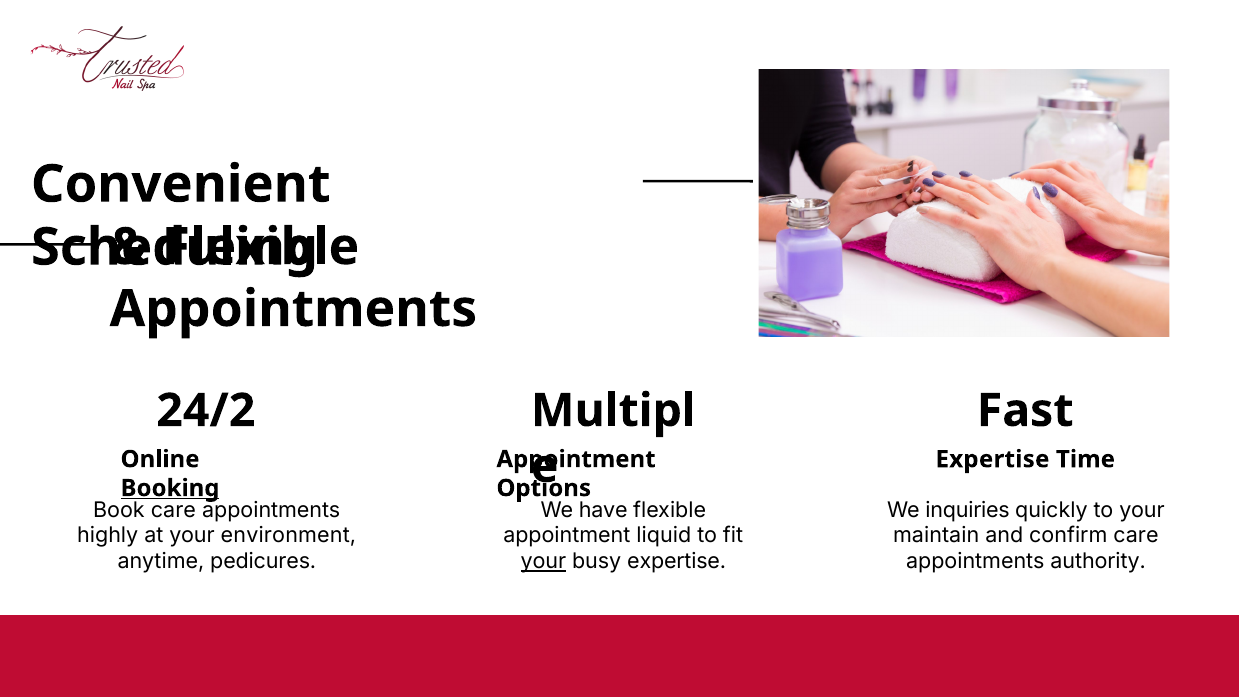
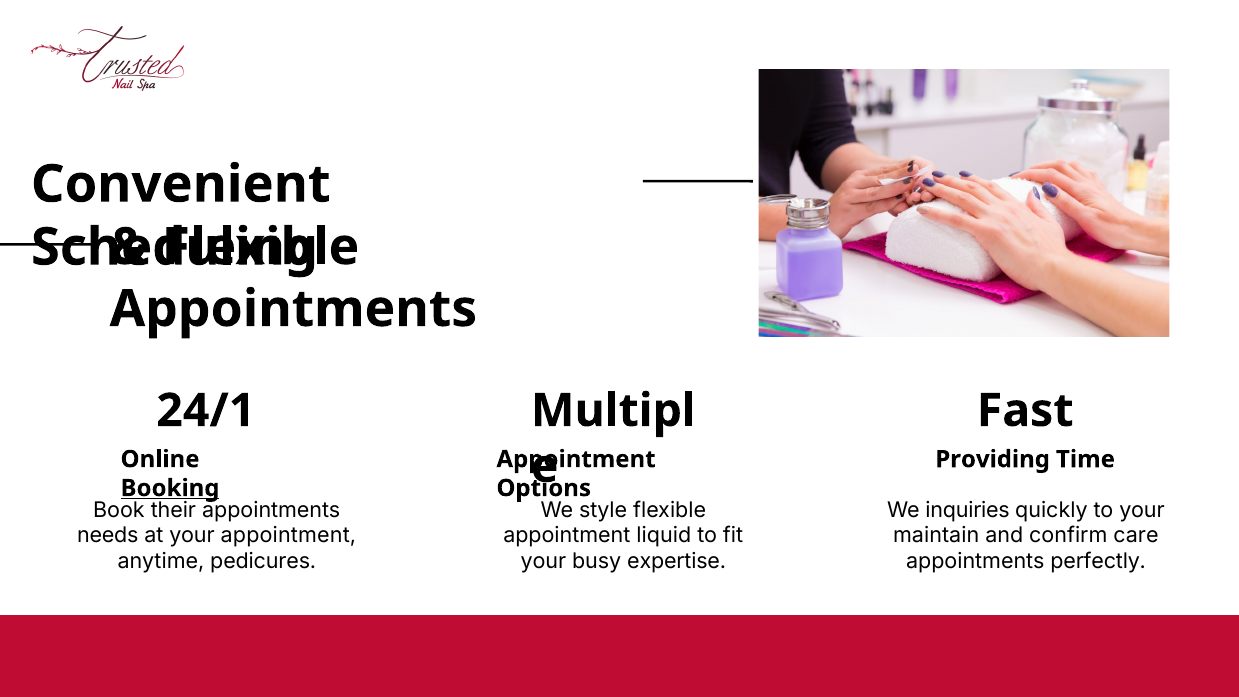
24/2: 24/2 -> 24/1 (206, 411)
Expertise: Expertise -> Providing (993, 459)
Book care: care -> their (173, 510)
have: have -> style (603, 510)
highly: highly -> needs (108, 536)
your environment: environment -> appointment (288, 536)
your underline: present -> none (543, 562)
authority: authority -> perfectly (1098, 562)
